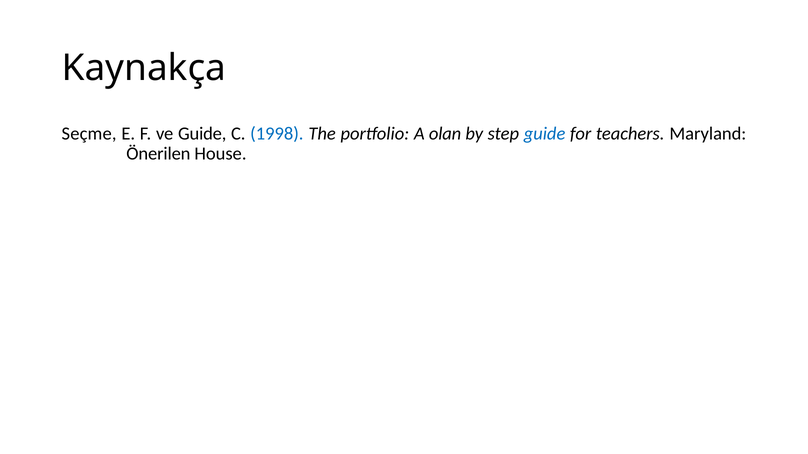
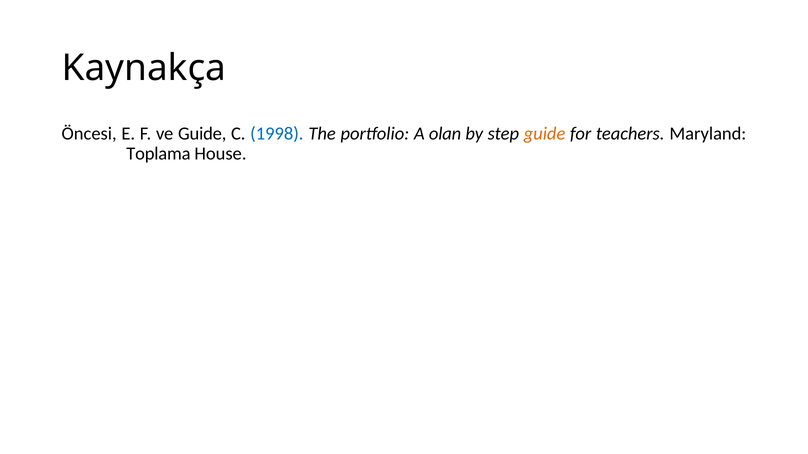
Seçme: Seçme -> Öncesi (89, 134)
guide colour: blue -> orange (545, 134)
Önerilen: Önerilen -> Toplama (158, 154)
